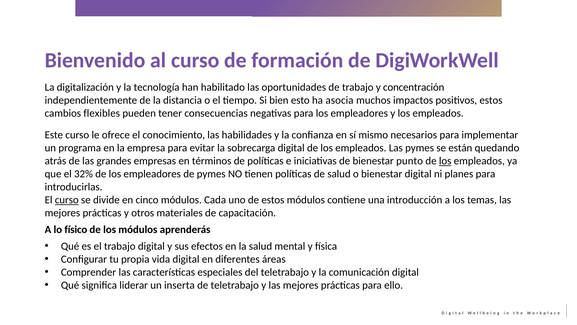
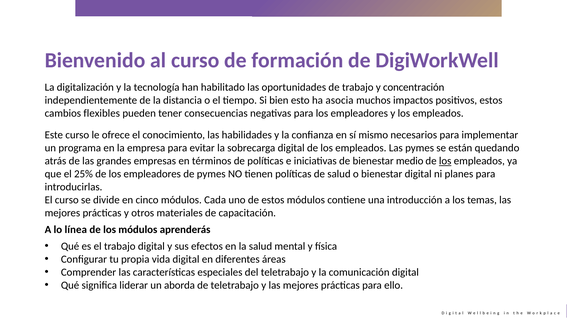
punto: punto -> medio (410, 161)
32%: 32% -> 25% (83, 174)
curso underline: present -> none (67, 200)
físico: físico -> línea (76, 229)
inserta: inserta -> aborda (180, 285)
